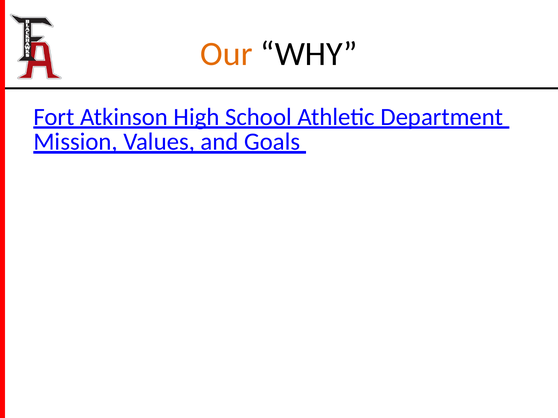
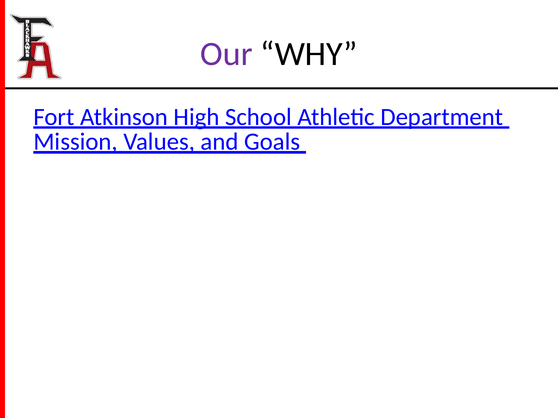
Our colour: orange -> purple (226, 54)
